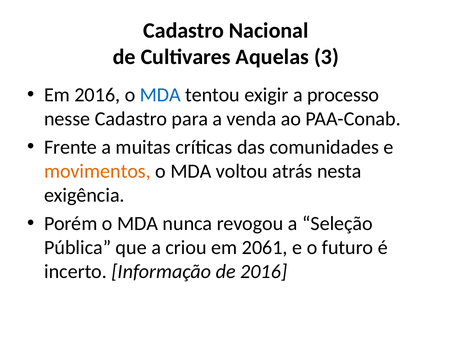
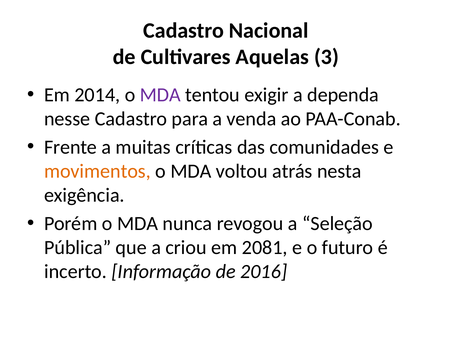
Em 2016: 2016 -> 2014 (97, 95)
MDA colour: blue -> purple (160, 95)
processo: processo -> dependa (343, 95)
2061: 2061 -> 2081 (265, 248)
